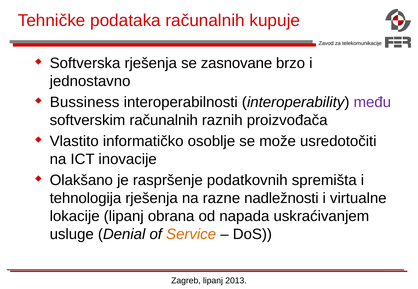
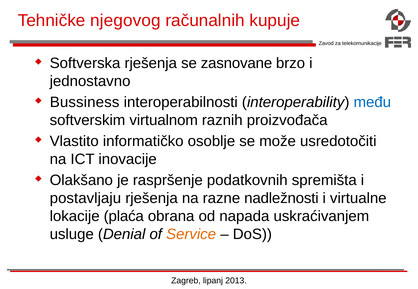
podataka: podataka -> njegovog (125, 20)
među colour: purple -> blue (372, 102)
softverskim računalnih: računalnih -> virtualnom (164, 120)
tehnologija: tehnologija -> postavljaju (85, 199)
lokacije lipanj: lipanj -> plaća (124, 217)
